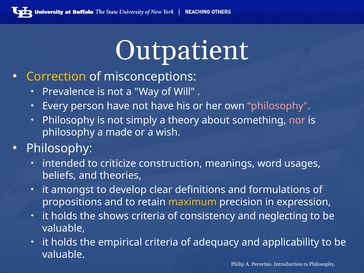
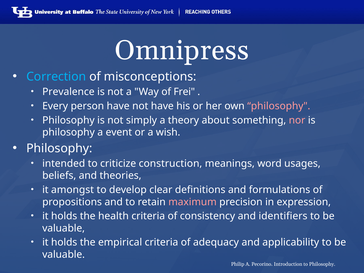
Outpatient: Outpatient -> Omnipress (182, 50)
Correction colour: yellow -> light blue (56, 77)
Will: Will -> Frei (184, 92)
made: made -> event (119, 132)
maximum colour: yellow -> pink (192, 202)
shows: shows -> health (113, 216)
neglecting: neglecting -> identifiers (283, 216)
